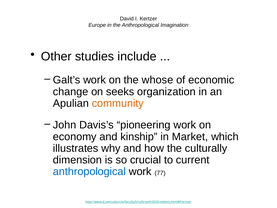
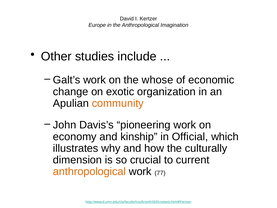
seeks: seeks -> exotic (120, 92)
Market: Market -> Official (190, 137)
anthropological colour: blue -> orange (89, 171)
